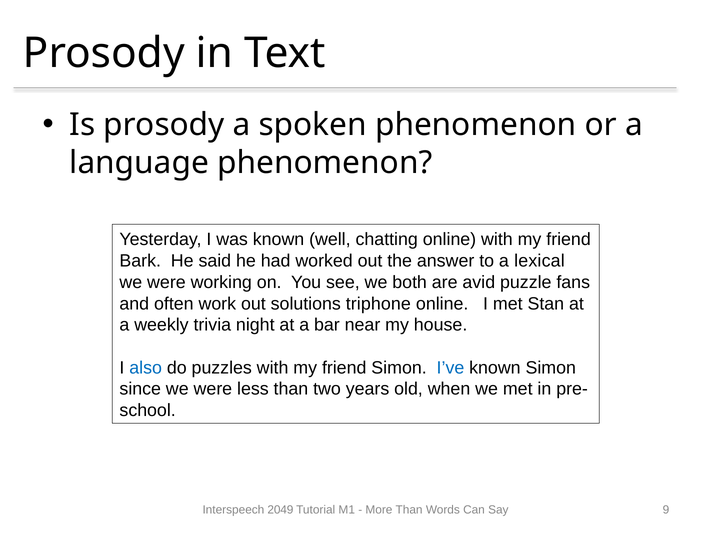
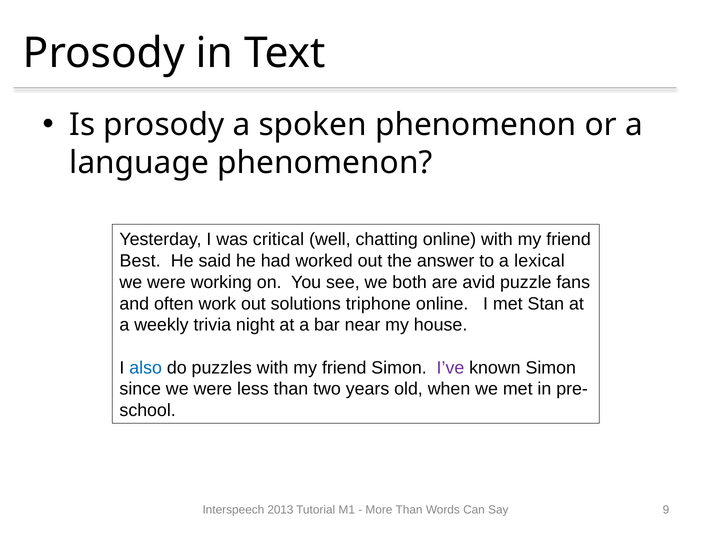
was known: known -> critical (278, 240)
Bark: Bark -> Best (140, 261)
I’ve colour: blue -> purple (450, 368)
2049: 2049 -> 2013 (280, 510)
